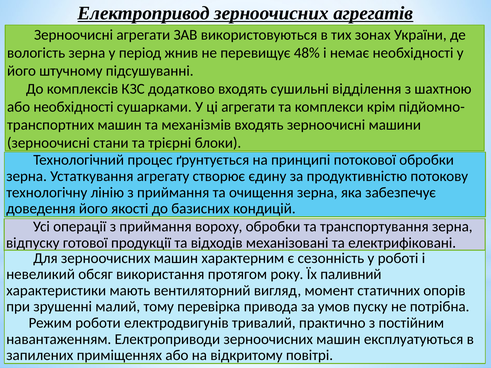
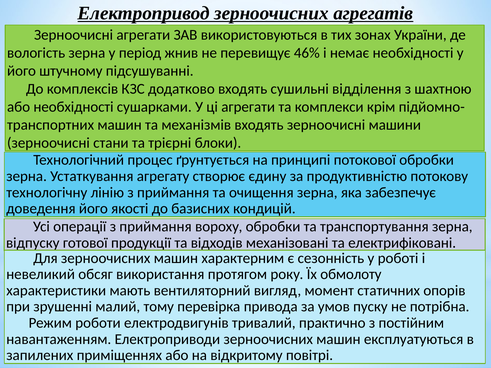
48%: 48% -> 46% (307, 53)
паливний: паливний -> обмолоту (351, 275)
